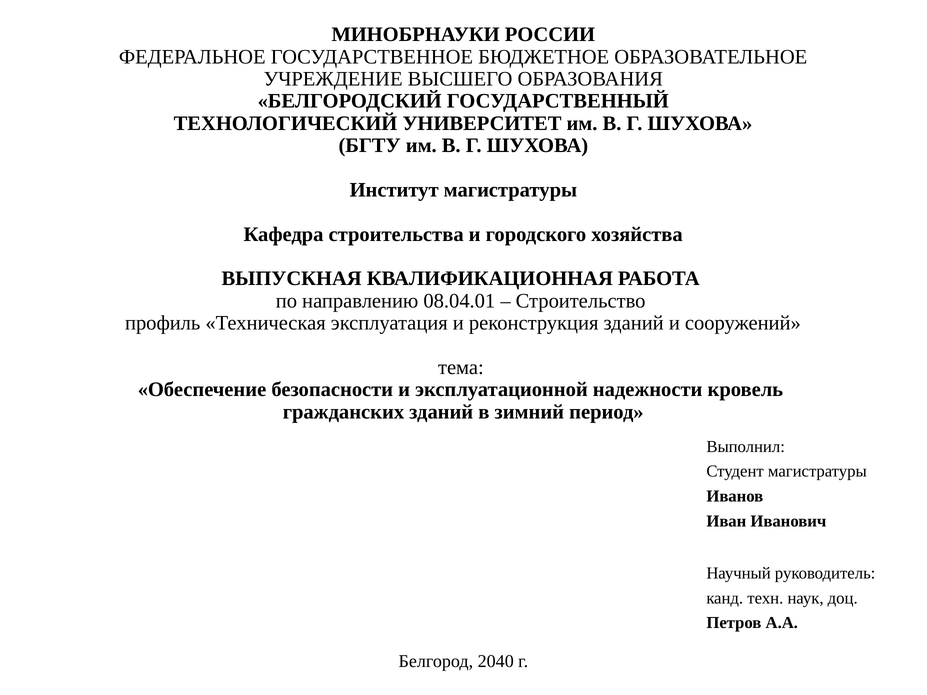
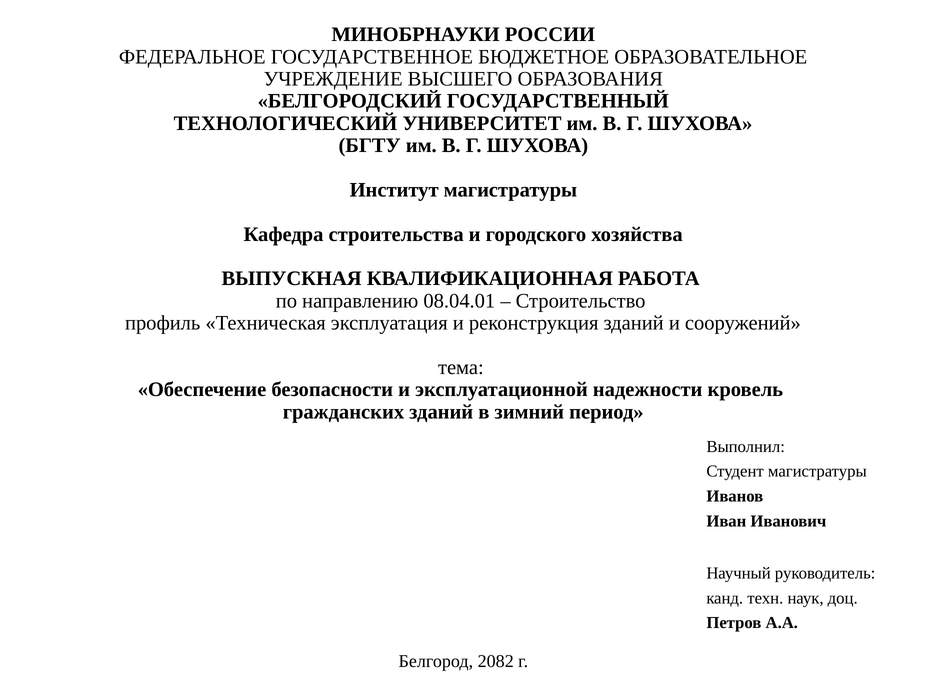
2040: 2040 -> 2082 (496, 662)
